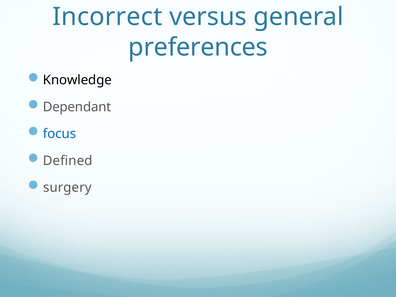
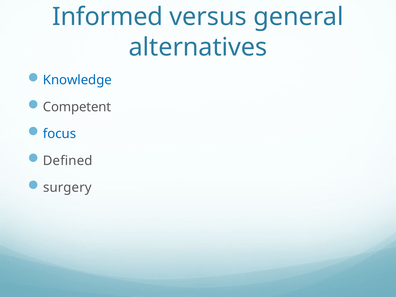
Incorrect: Incorrect -> Informed (108, 17)
preferences: preferences -> alternatives (198, 47)
Knowledge colour: black -> blue (77, 80)
Dependant: Dependant -> Competent (77, 107)
